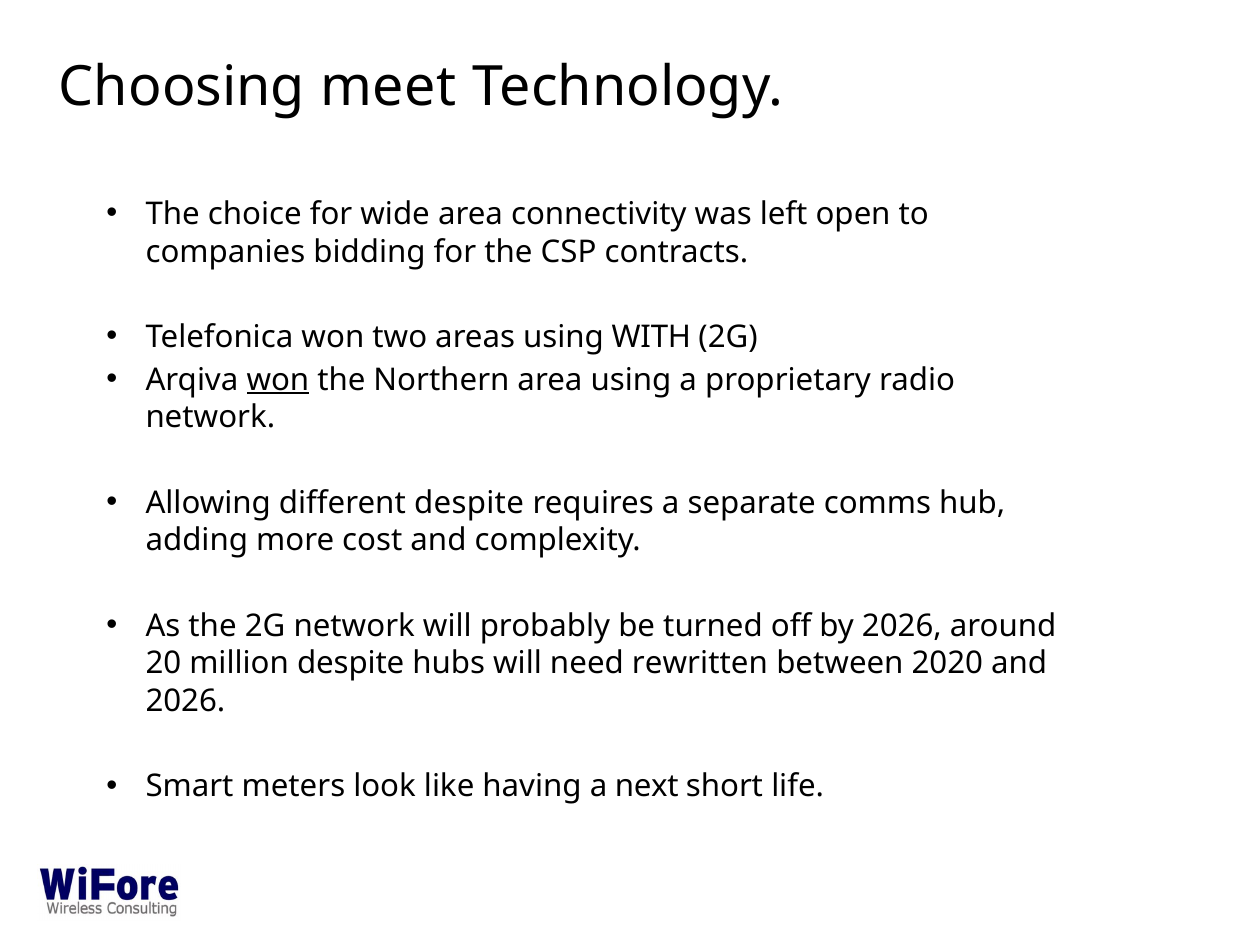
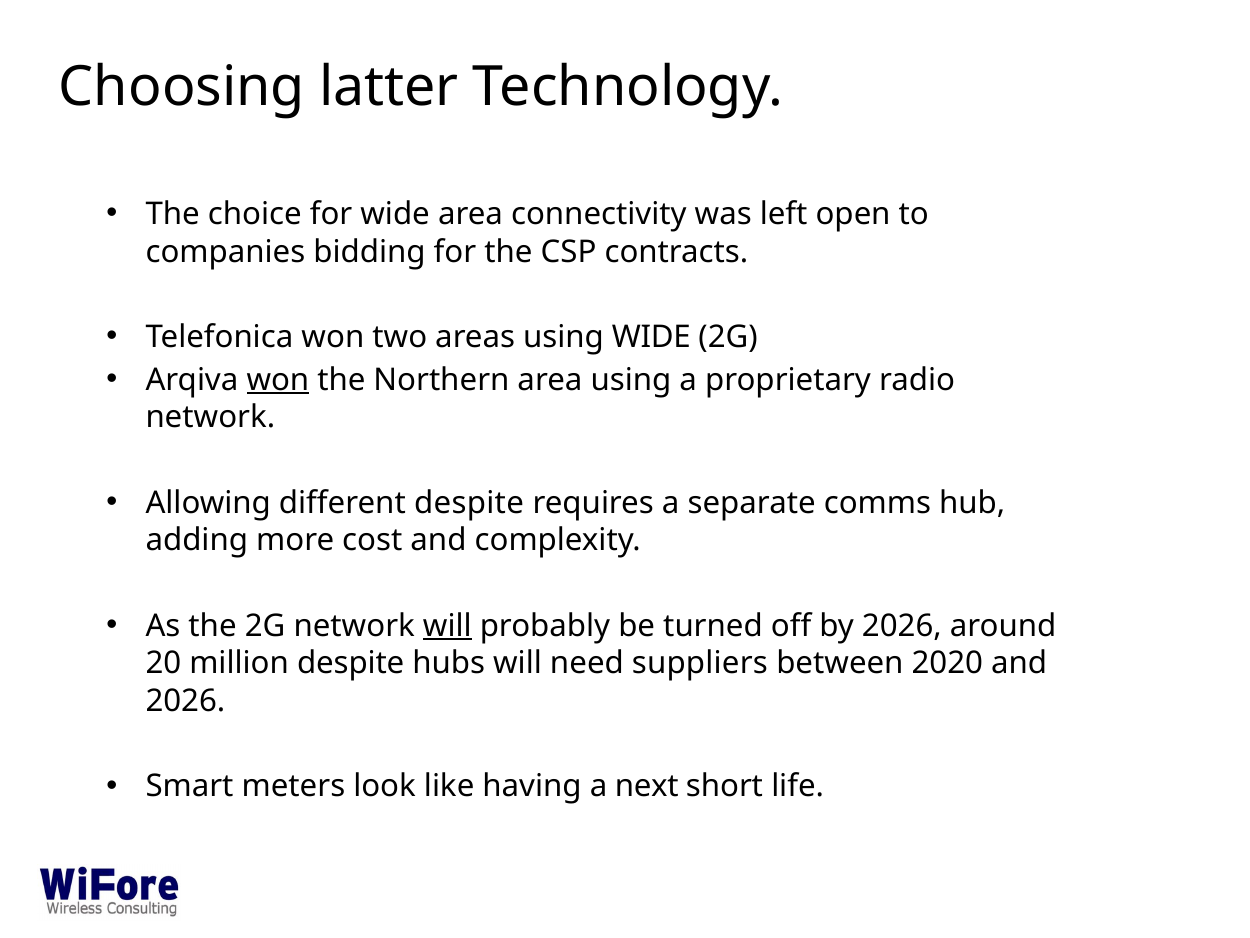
meet: meet -> latter (389, 87)
using WITH: WITH -> WIDE (651, 337)
will underline: none -> present (447, 626)
rewritten: rewritten -> suppliers (700, 663)
